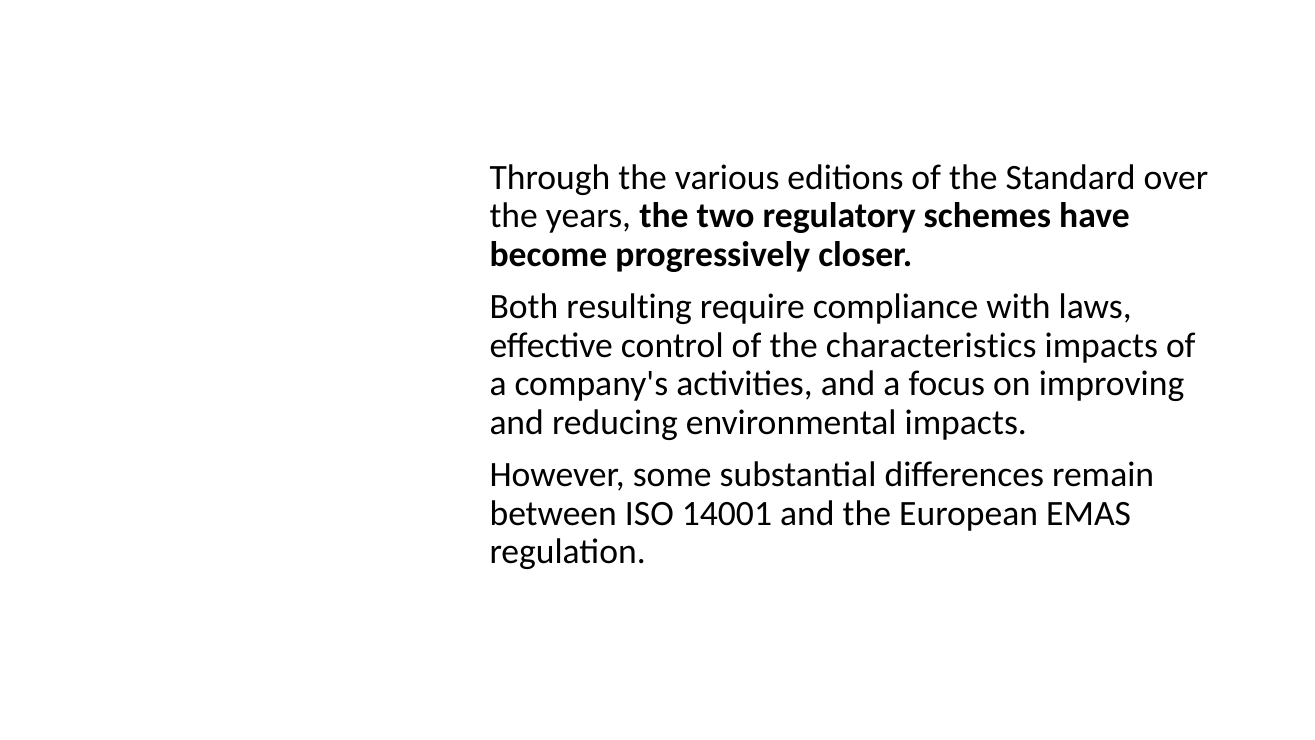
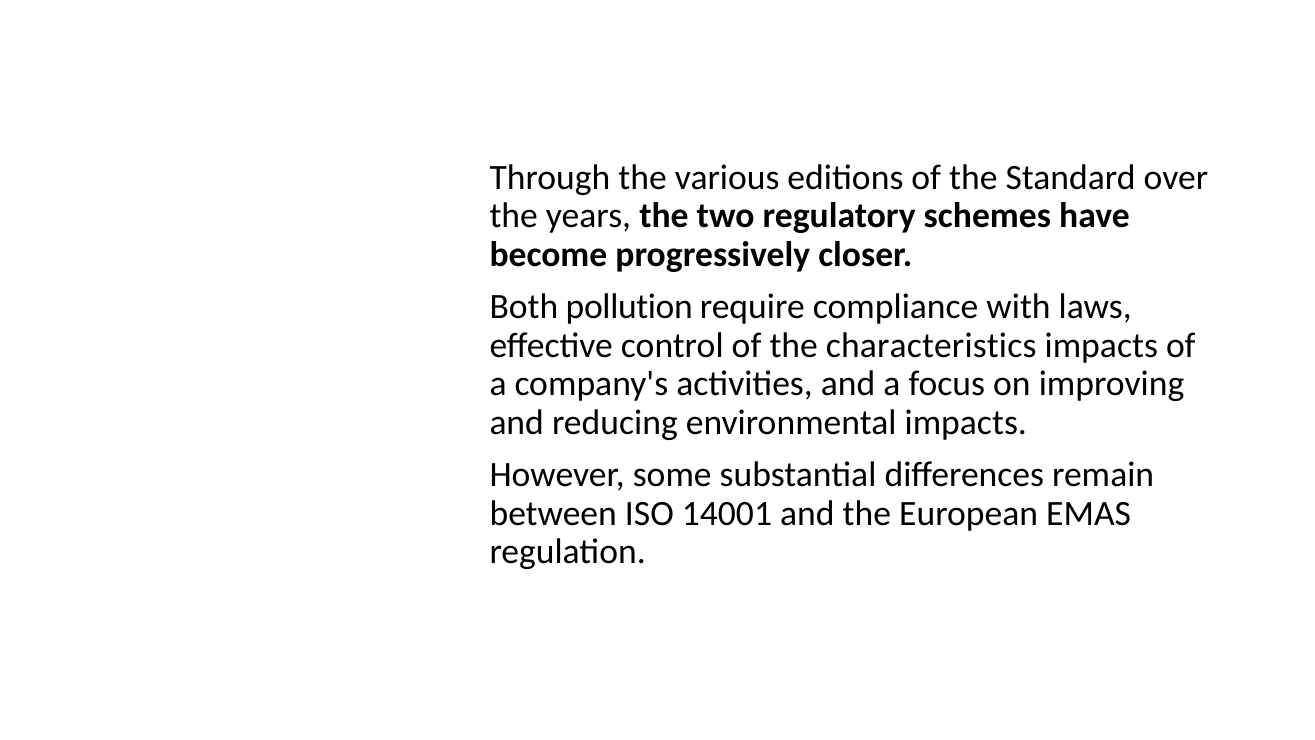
resulting: resulting -> pollution (629, 307)
